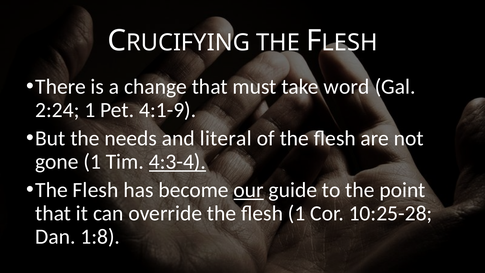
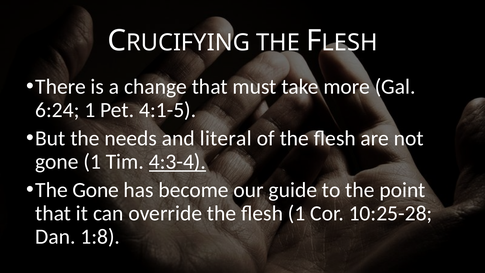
word: word -> more (347, 87)
2:24: 2:24 -> 6:24 (57, 110)
4:1-9: 4:1-9 -> 4:1-5 (168, 110)
Flesh: Flesh -> Gone (96, 190)
our underline: present -> none (249, 190)
